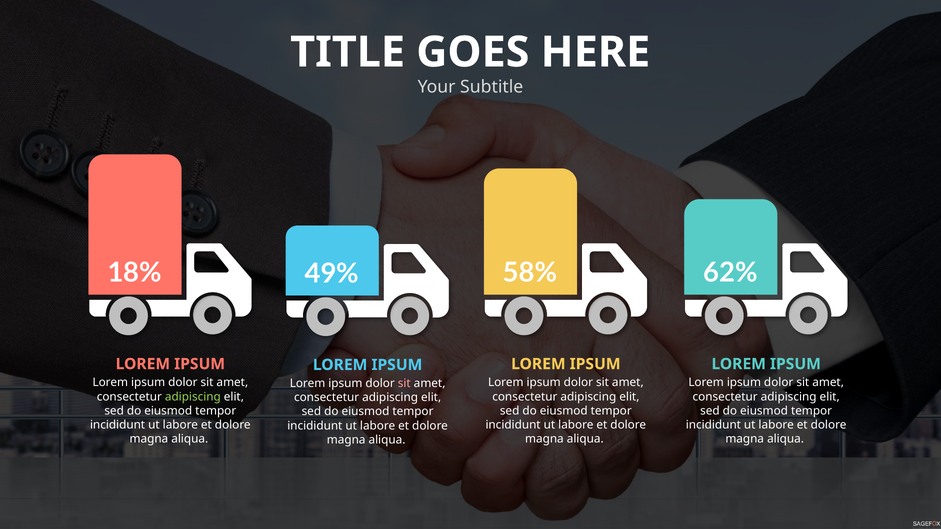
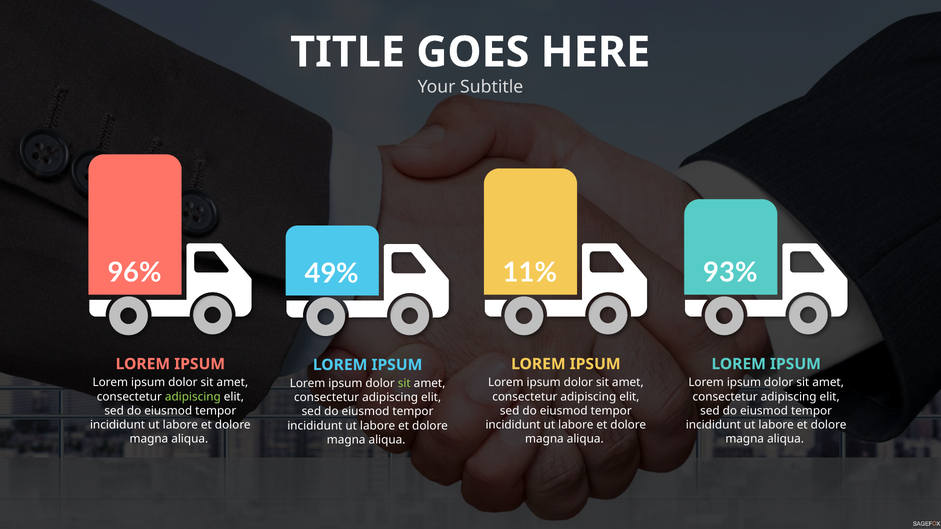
18%: 18% -> 96% (135, 273)
58%: 58% -> 11% (530, 273)
62%: 62% -> 93% (730, 273)
sit colour: pink -> light green (404, 384)
